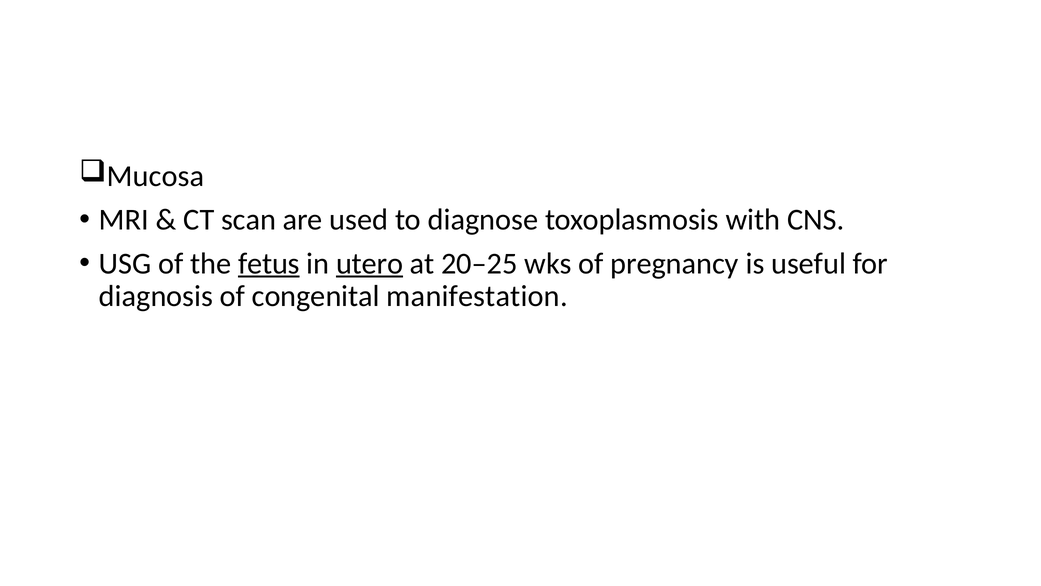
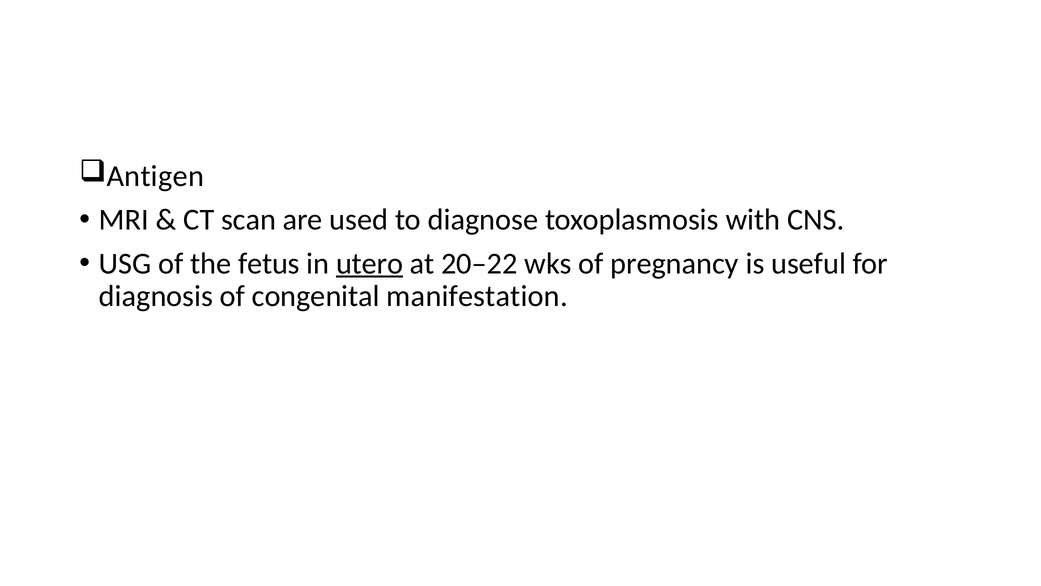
Mucosa: Mucosa -> Antigen (155, 176)
fetus underline: present -> none (269, 263)
20–25: 20–25 -> 20–22 (479, 263)
